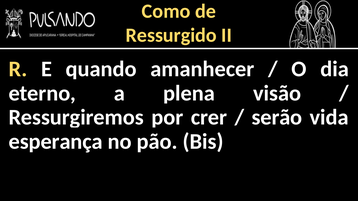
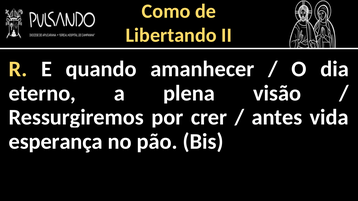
Ressurgido: Ressurgido -> Libertando (171, 35)
serão: serão -> antes (277, 118)
